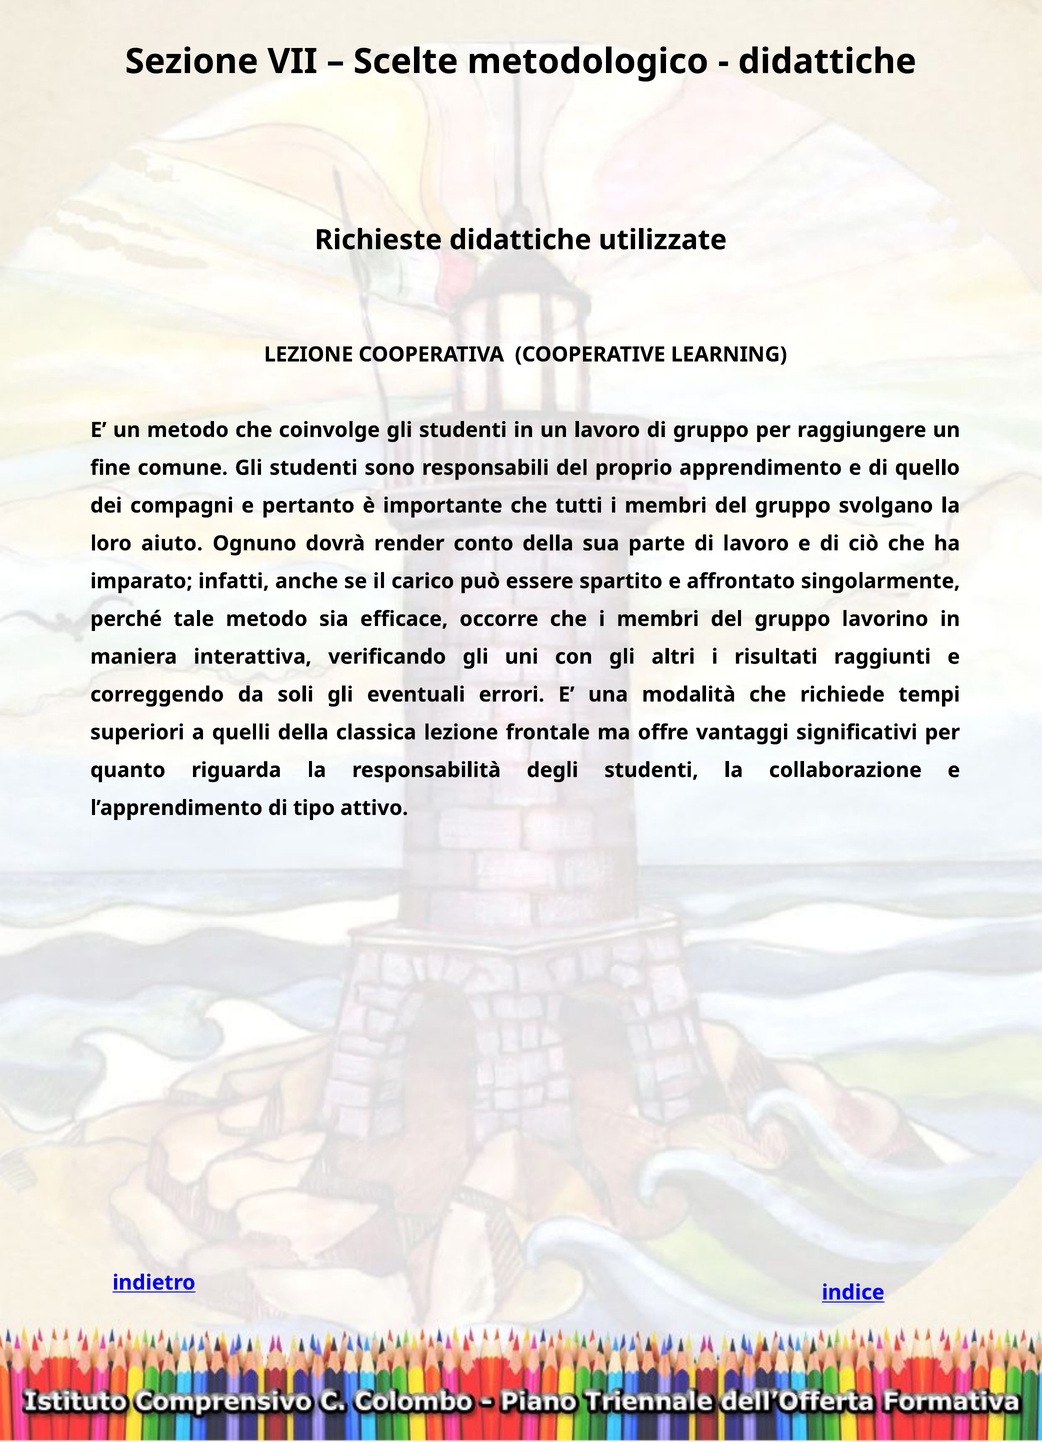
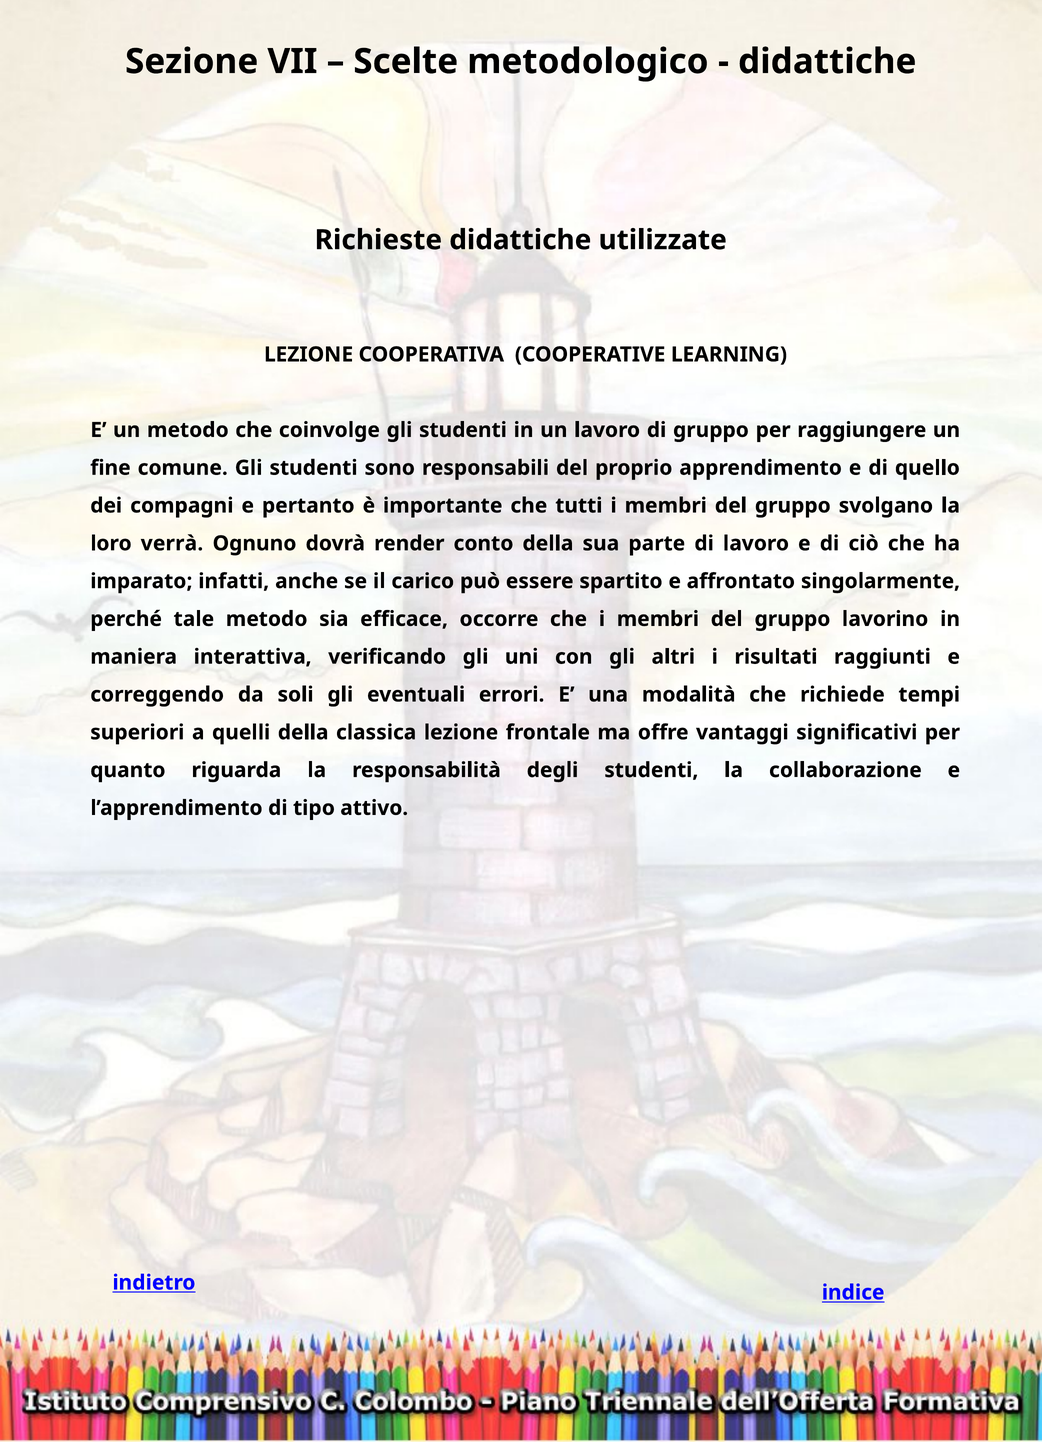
aiuto: aiuto -> verrà (172, 544)
